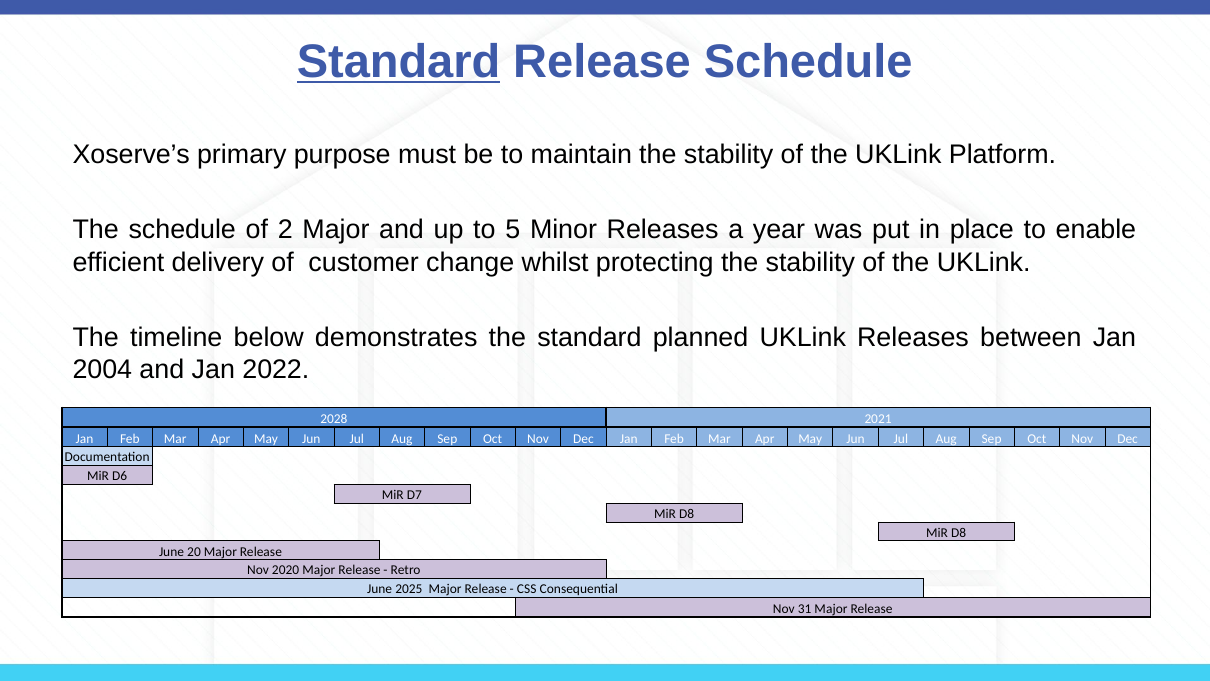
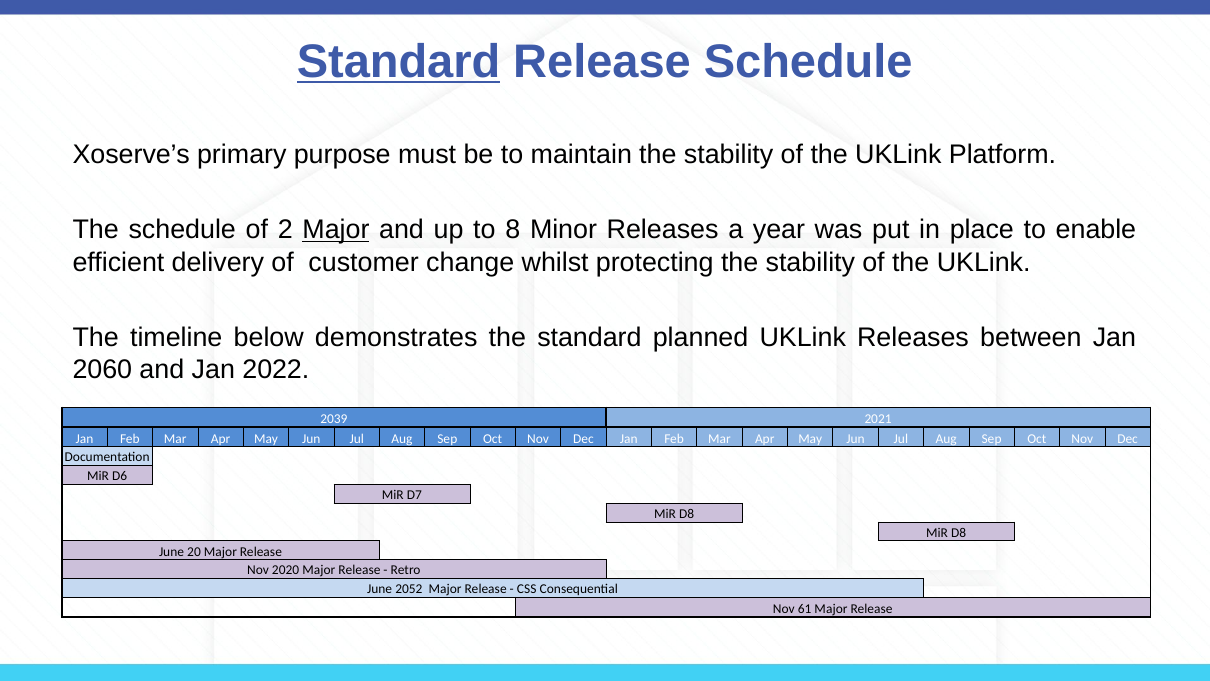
Major underline: none -> present (336, 230)
5: 5 -> 8 (513, 230)
2004: 2004 -> 2060 (102, 369)
2028: 2028 -> 2039 (334, 419)
2025: 2025 -> 2052 (409, 589)
31: 31 -> 61 (805, 609)
